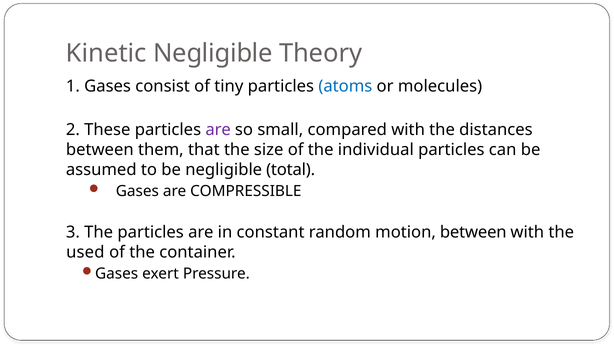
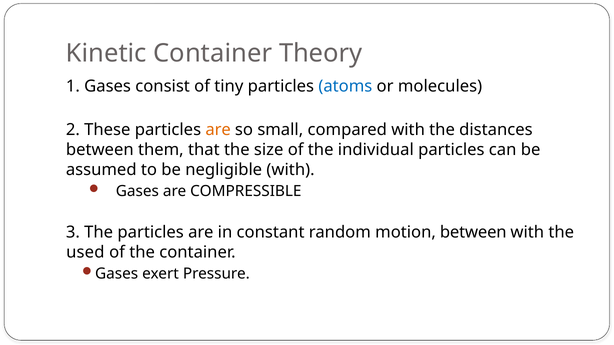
Kinetic Negligible: Negligible -> Container (213, 53)
are colour: purple -> orange (218, 130)
negligible total: total -> with (291, 170)
